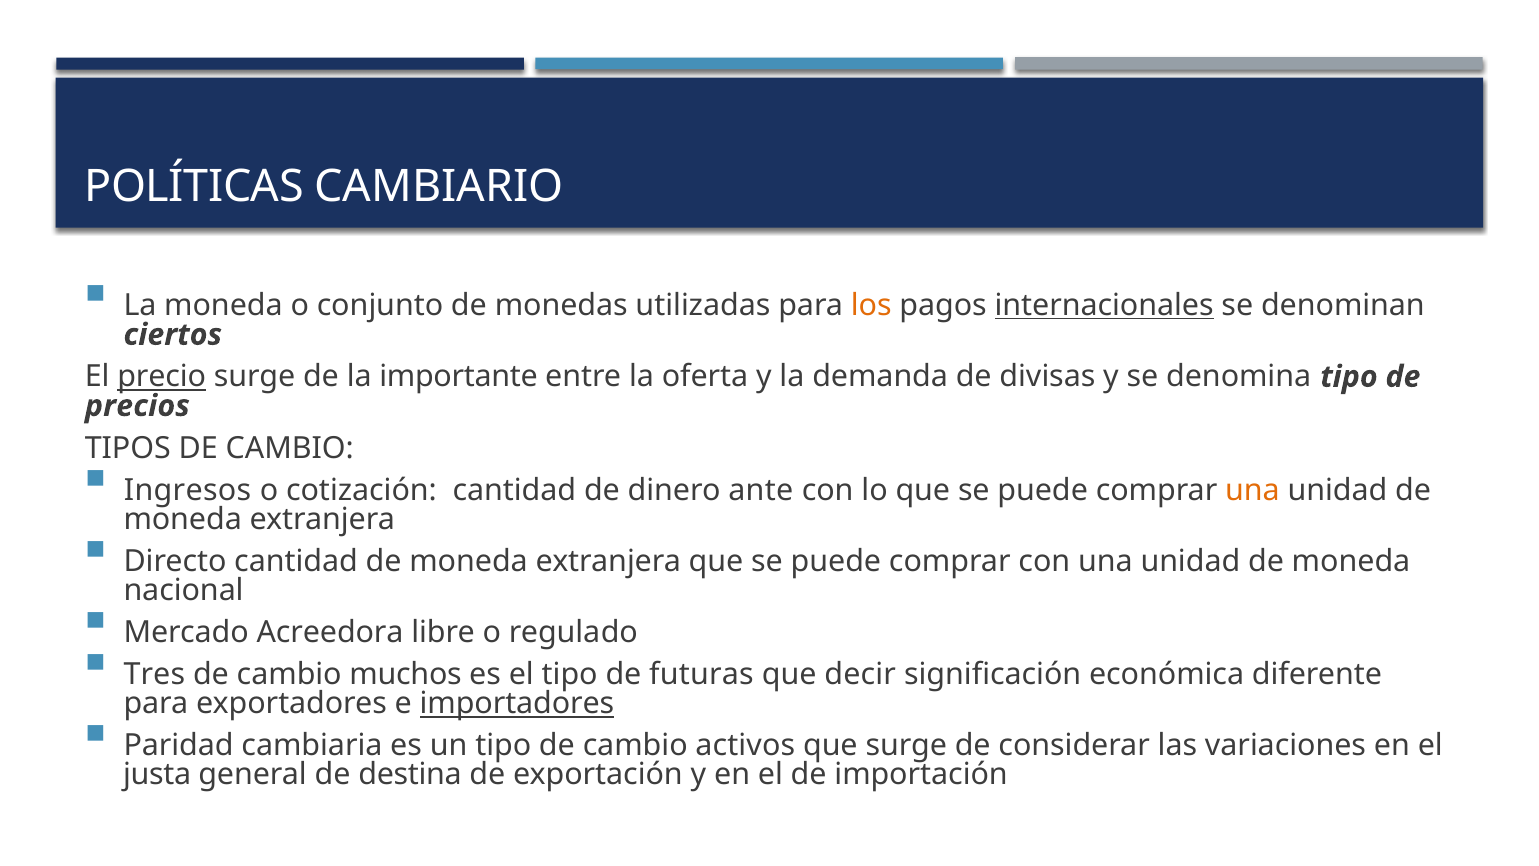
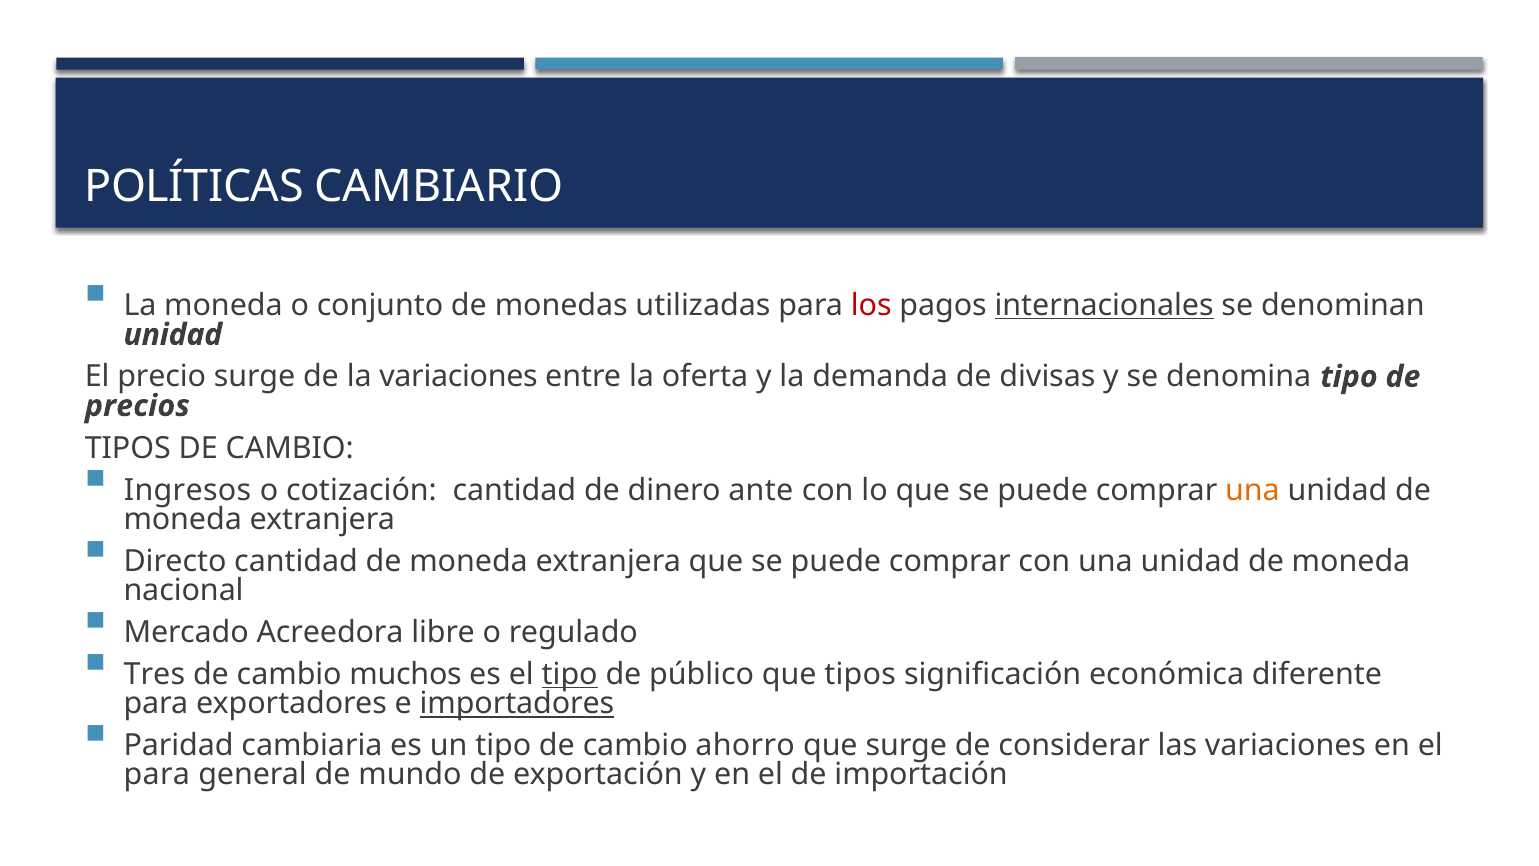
los colour: orange -> red (871, 305)
ciertos: ciertos -> unidad (173, 335)
precio underline: present -> none (162, 377)
la importante: importante -> variaciones (459, 377)
tipo underline: none -> present (570, 674)
futuras: futuras -> público (702, 674)
que decir: decir -> tipos (860, 674)
activos: activos -> ahorro (745, 745)
justa: justa -> para (157, 775)
destina: destina -> mundo (410, 775)
